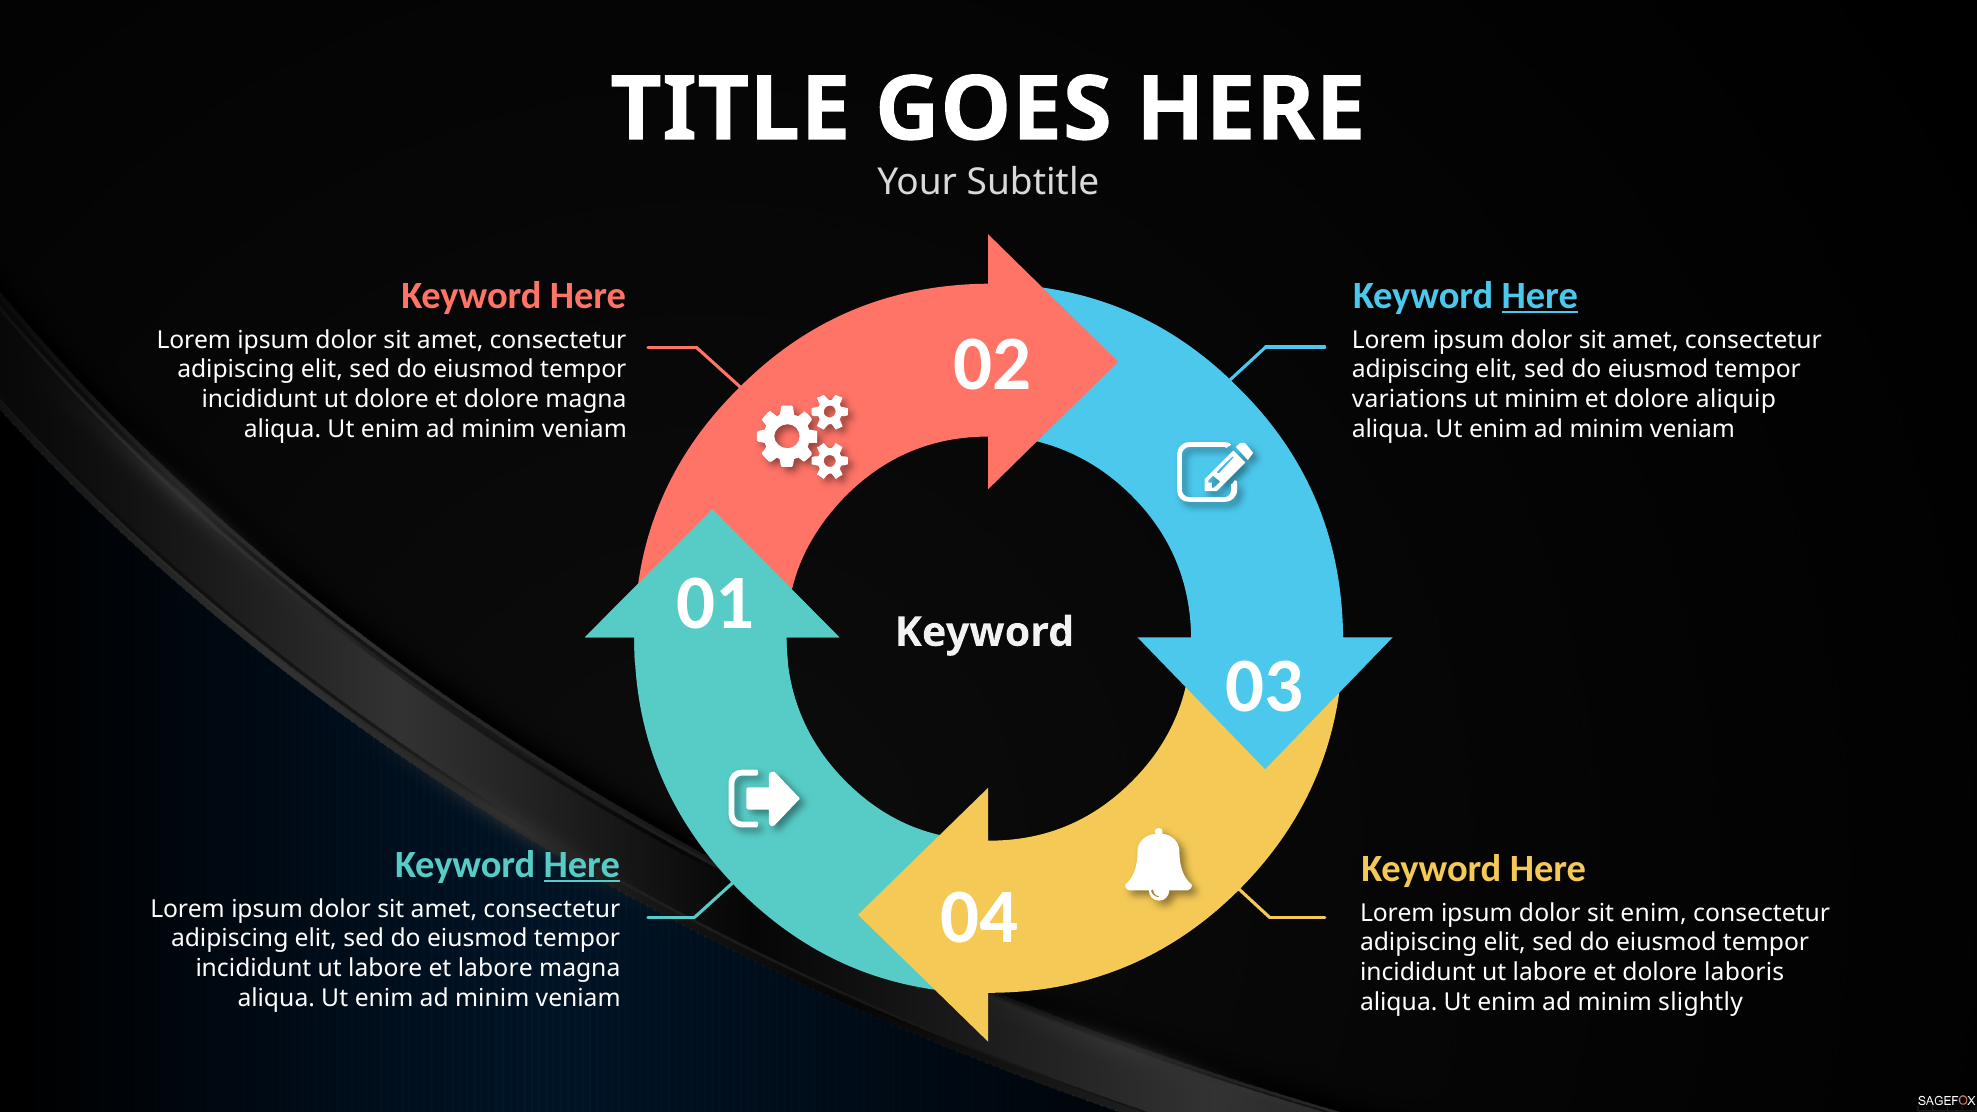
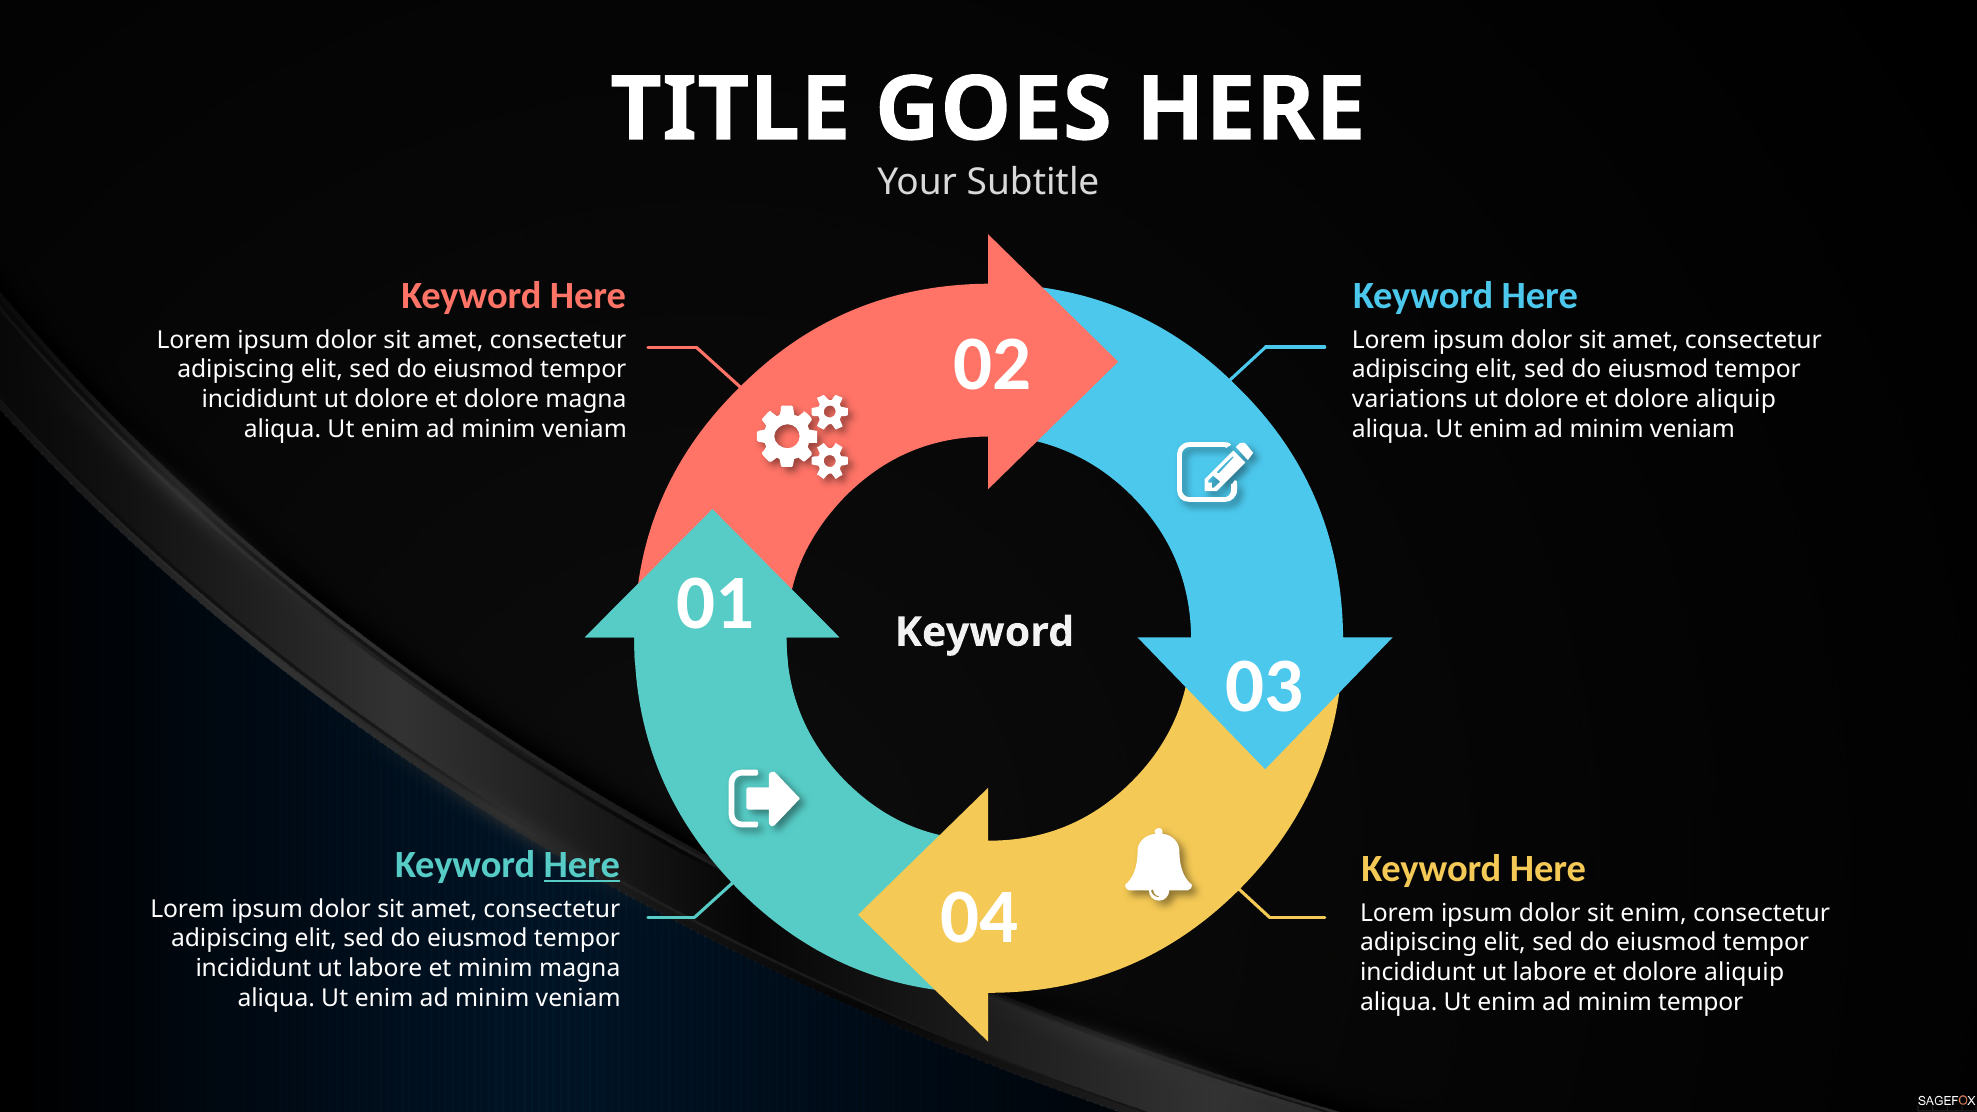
Here underline: present -> none (1540, 296)
minim: minim -> dolore (1542, 399)
et labore: labore -> minim (495, 968)
labore et dolore laboris: laboris -> aliquip (1744, 972)
minim slightly: slightly -> tempor (1701, 1002)
